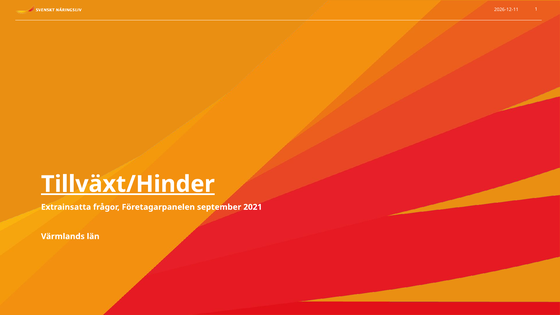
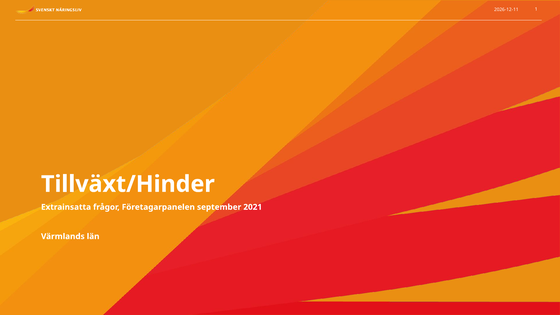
Tillväxt/Hinder underline: present -> none (128, 184)
